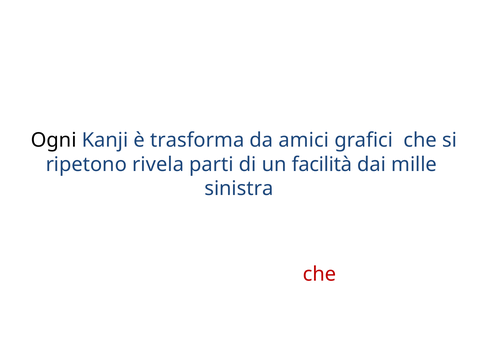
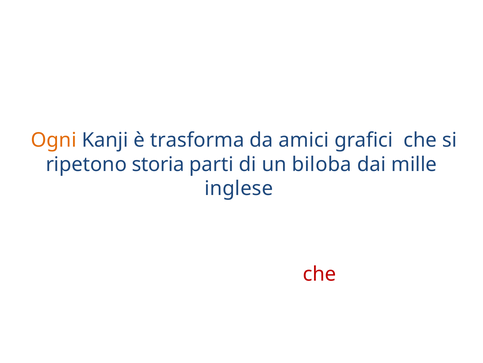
Ogni colour: black -> orange (54, 140)
rivela: rivela -> storia (158, 164)
facilità: facilità -> biloba (322, 164)
sinistra: sinistra -> inglese (239, 188)
